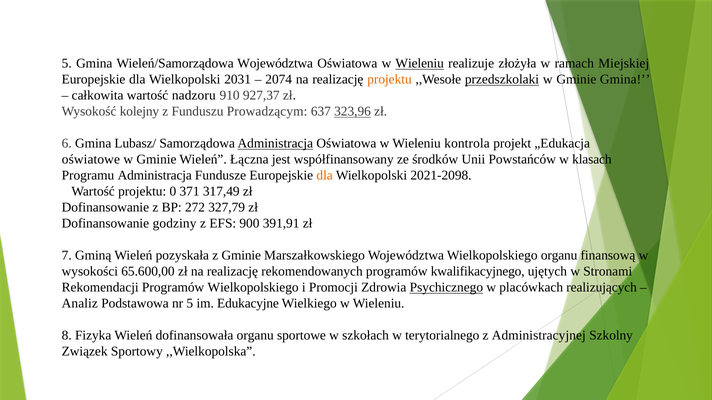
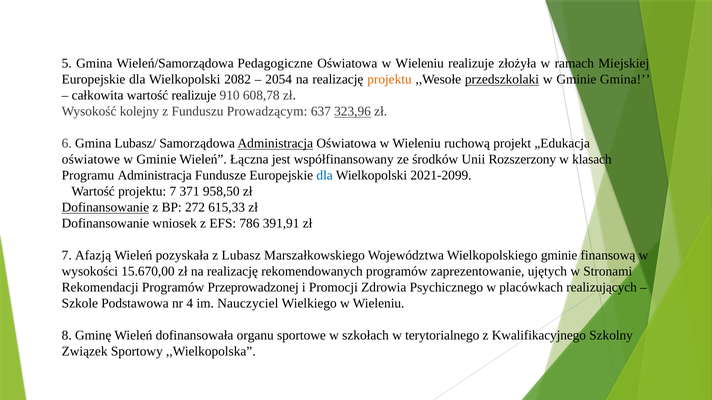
Wieleń/Samorządowa Województwa: Województwa -> Pedagogiczne (275, 64)
Wieleniu underline: present -> none (420, 64)
2031: 2031 -> 2082 (238, 80)
2074: 2074 -> 2054 (279, 80)
wartość nadzoru: nadzoru -> realizuje (194, 96)
927,37: 927,37 -> 608,78 (261, 96)
kontrola: kontrola -> ruchową (467, 144)
Powstańców: Powstańców -> Rozszerzony (522, 160)
dla colour: orange -> blue (325, 176)
2021-2098: 2021-2098 -> 2021-2099 (441, 176)
projektu 0: 0 -> 7 (173, 192)
317,49: 317,49 -> 958,50 (221, 192)
Dofinansowanie underline: none -> present (105, 208)
327,79: 327,79 -> 615,33 (227, 208)
godziny: godziny -> wniosek (175, 224)
900: 900 -> 786 (249, 224)
Gminą: Gminą -> Afazją (93, 256)
z Gminie: Gminie -> Lubasz (241, 256)
Wielkopolskiego organu: organu -> gminie (559, 256)
65.600,00: 65.600,00 -> 15.670,00 (148, 272)
kwalifikacyjnego: kwalifikacyjnego -> zaprezentowanie (478, 272)
Programów Wielkopolskiego: Wielkopolskiego -> Przeprowadzonej (253, 288)
Psychicznego underline: present -> none (446, 288)
Analiz: Analiz -> Szkole (80, 304)
nr 5: 5 -> 4 (190, 304)
Edukacyjne: Edukacyjne -> Nauczyciel (248, 304)
Fizyka: Fizyka -> Gminę (93, 336)
Administracyjnej: Administracyjnej -> Kwalifikacyjnego (539, 336)
